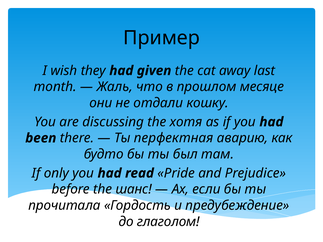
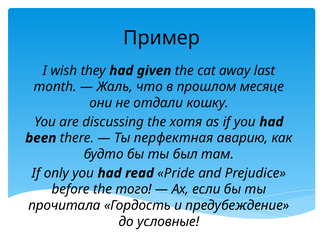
шанс: шанс -> того (134, 190)
глаголом: глаголом -> условные (168, 222)
